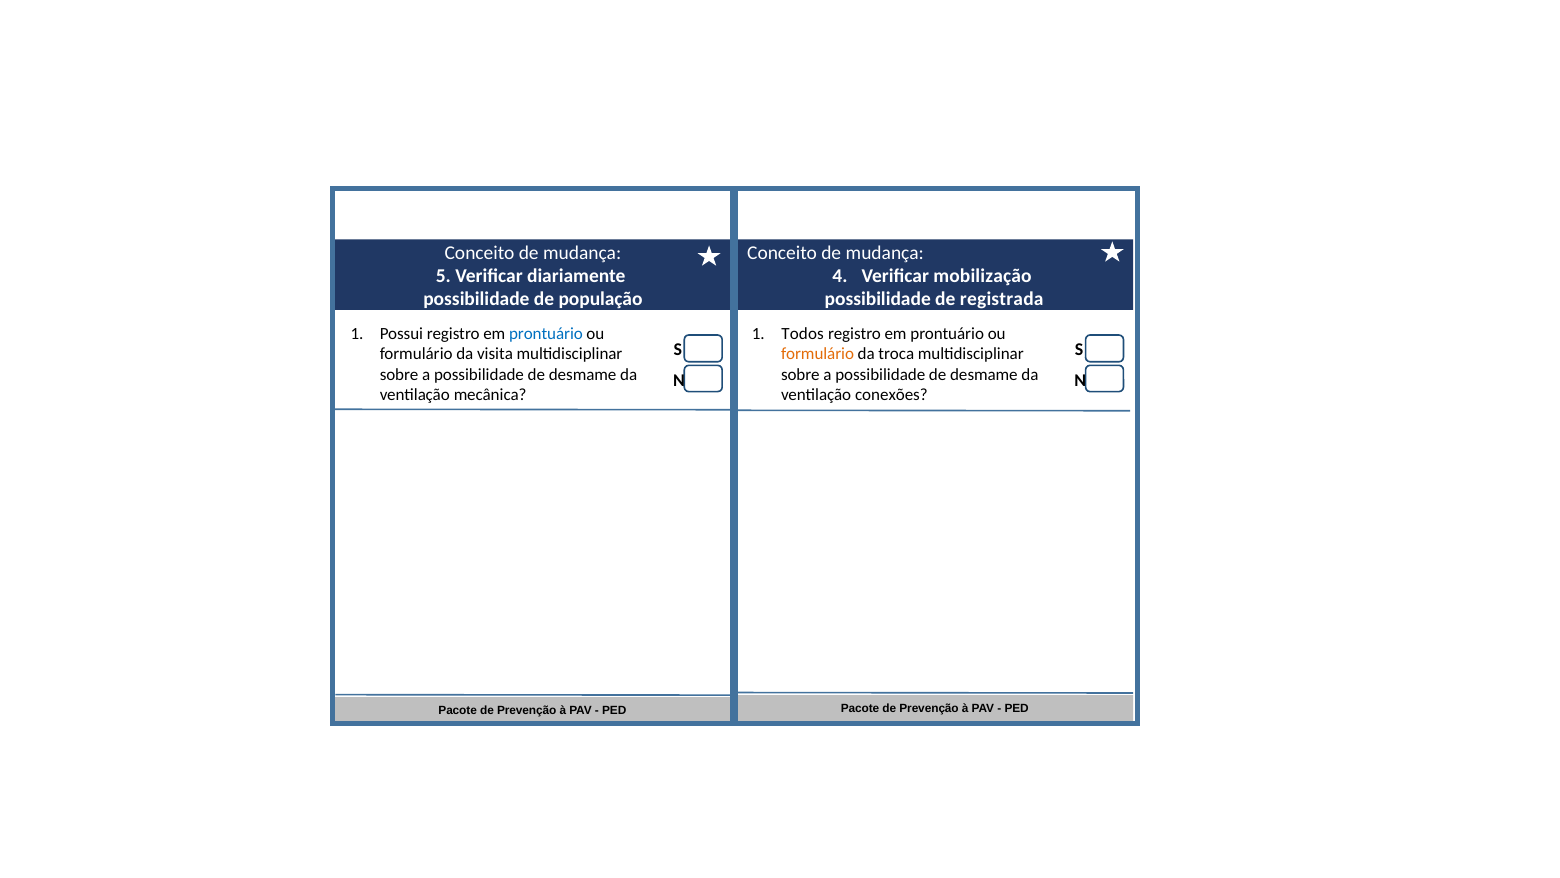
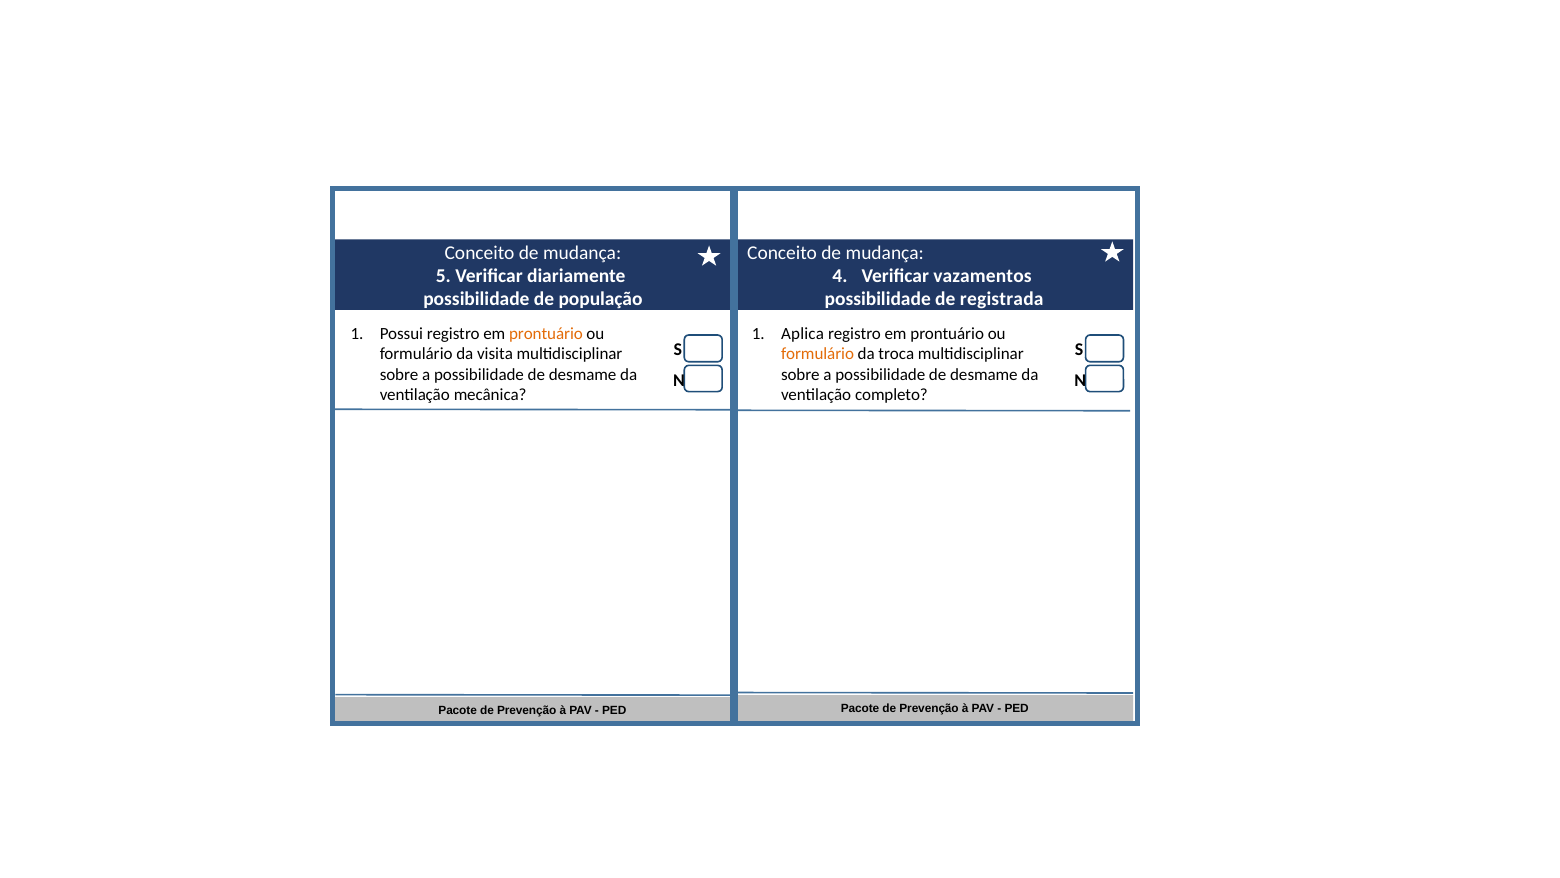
mobilização: mobilização -> vazamentos (982, 276)
prontuário colour: blue -> orange (546, 334)
Todos: Todos -> Aplica (803, 334)
conexões: conexões -> completo (891, 395)
